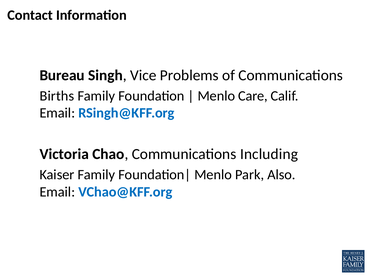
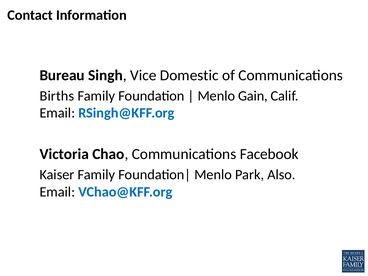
Problems: Problems -> Domestic (189, 75)
Care: Care -> Gain (253, 96)
Including: Including -> Facebook (269, 154)
